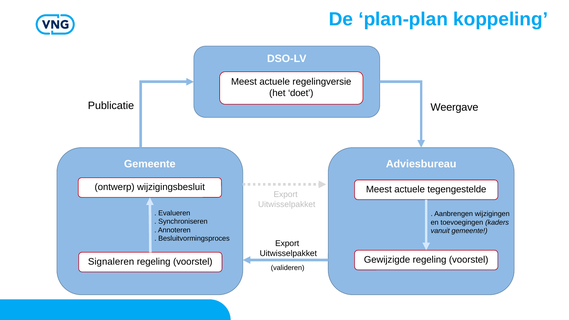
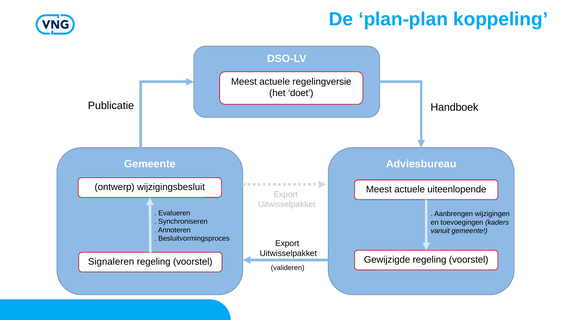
Weergave: Weergave -> Handboek (454, 107)
tegengestelde: tegengestelde -> uiteenlopende (457, 189)
